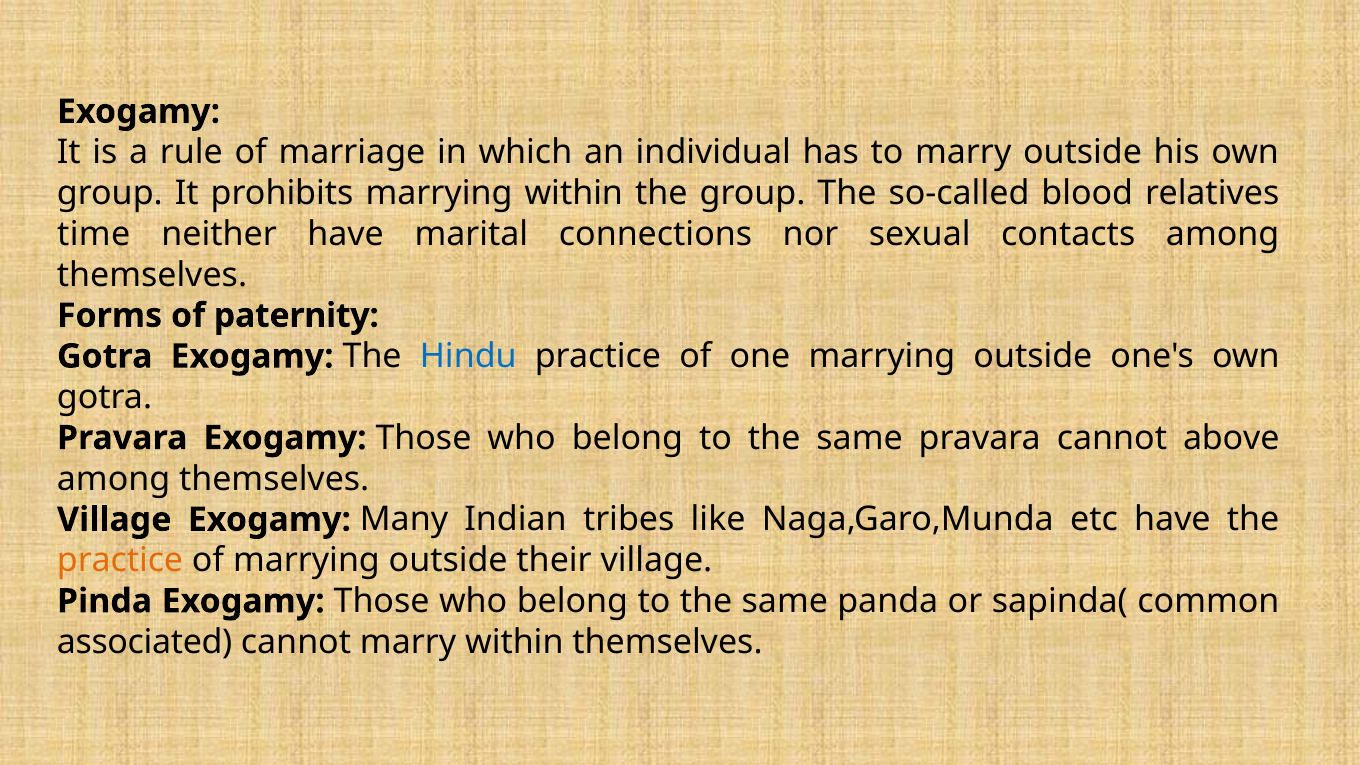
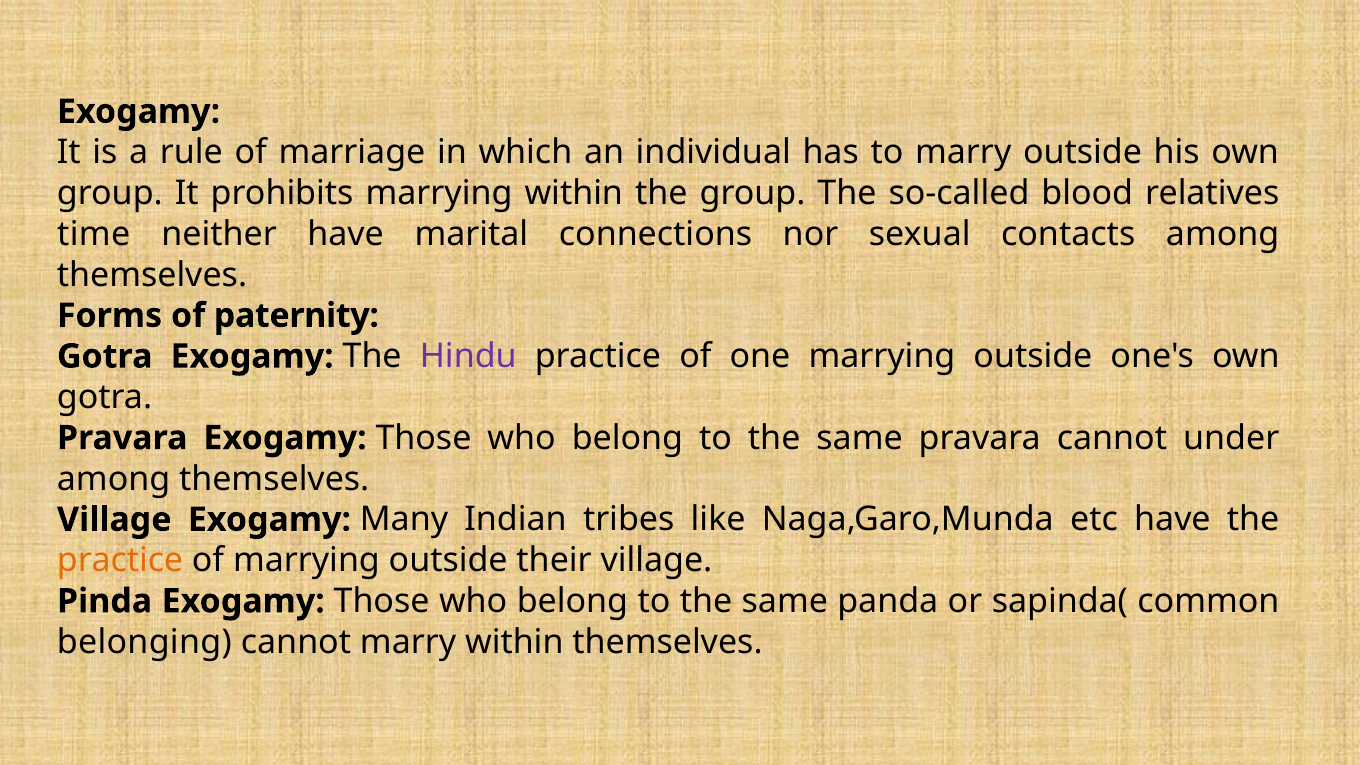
Hindu colour: blue -> purple (468, 356)
above: above -> under (1231, 438)
associated: associated -> belonging (144, 642)
